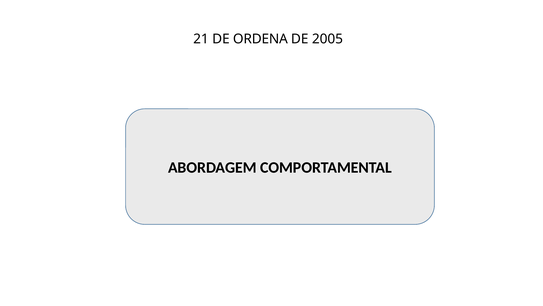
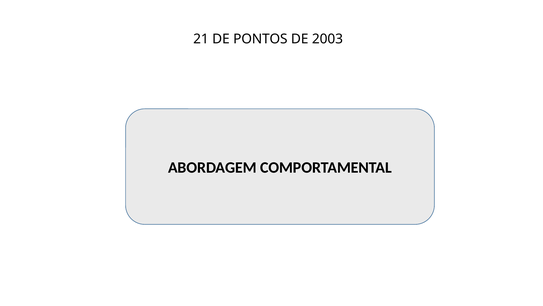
ORDENA: ORDENA -> PONTOS (260, 39)
2005: 2005 -> 2003 (327, 39)
